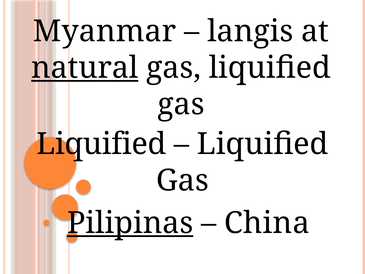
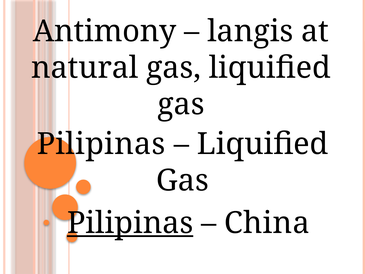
Myanmar: Myanmar -> Antimony (105, 31)
natural underline: present -> none (85, 68)
Liquified: Liquified -> Pilipinas (101, 144)
